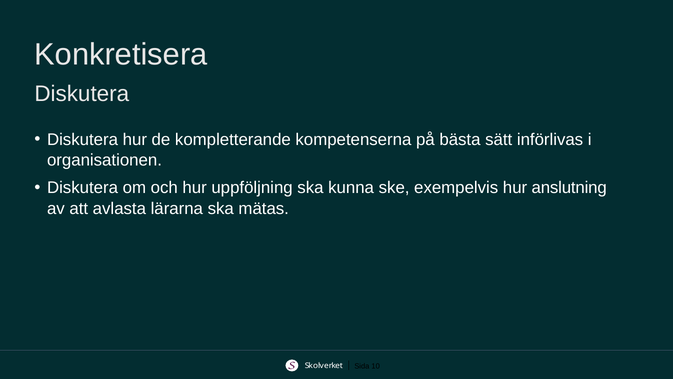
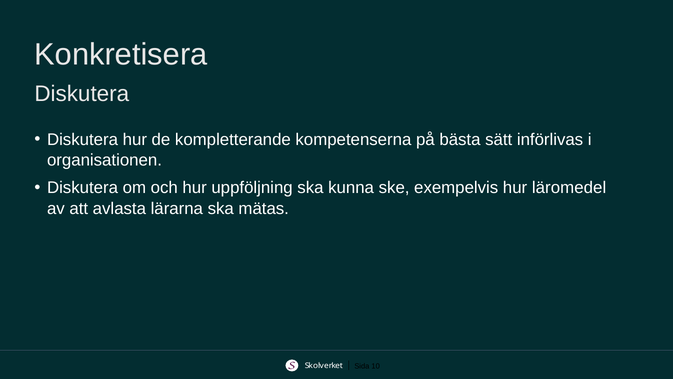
anslutning: anslutning -> läromedel (569, 188)
